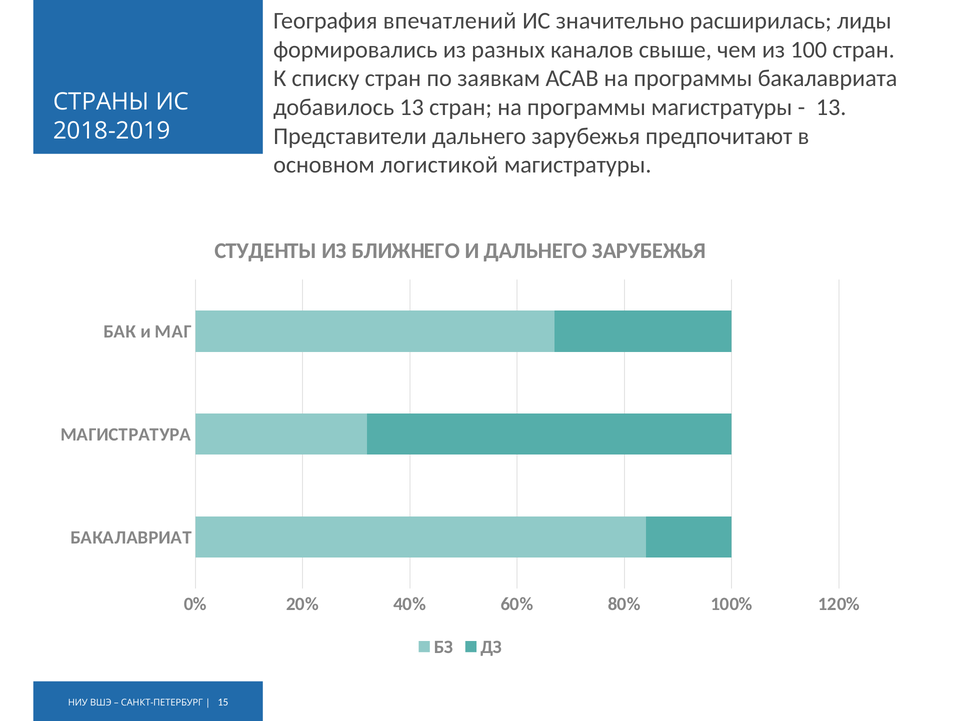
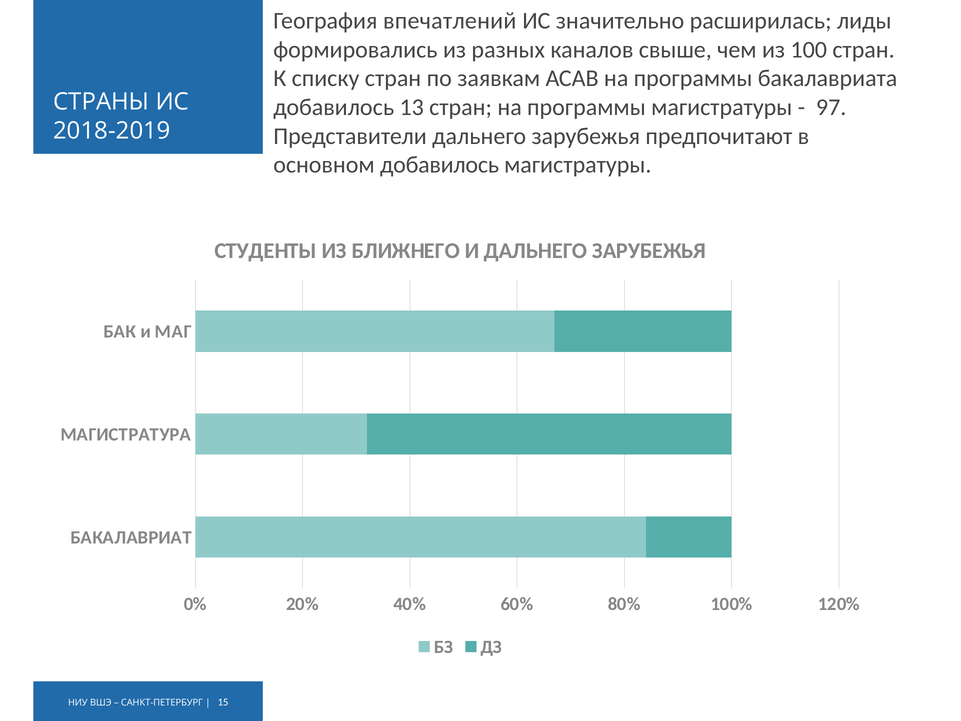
13: 13 -> 97 (831, 107)
основном логистикой: логистикой -> добавилось (440, 165)
